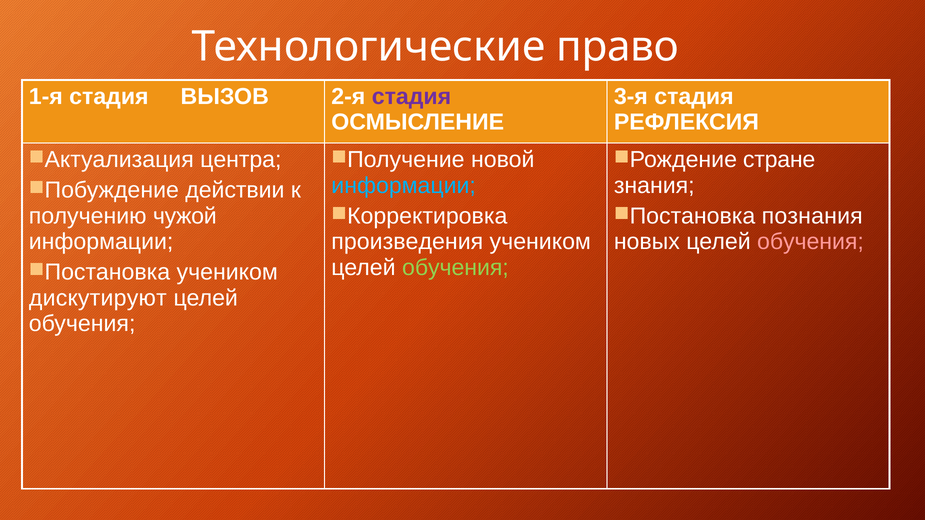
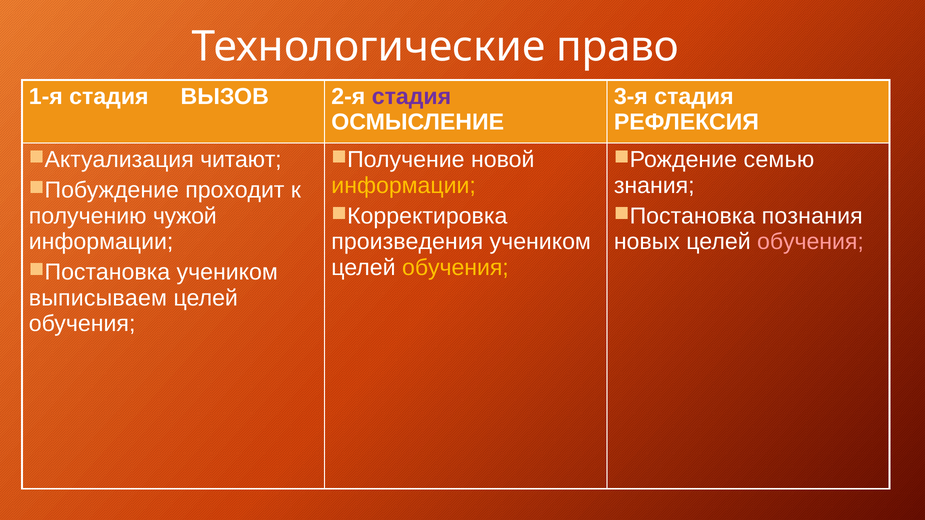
центра: центра -> читают (241, 160)
стране: стране -> семью (779, 160)
информации colour: light blue -> yellow (404, 186)
действии: действии -> проходит (235, 190)
обучения colour: light green -> yellow (455, 268)
дискутируют: дискутируют -> выписываем (98, 298)
